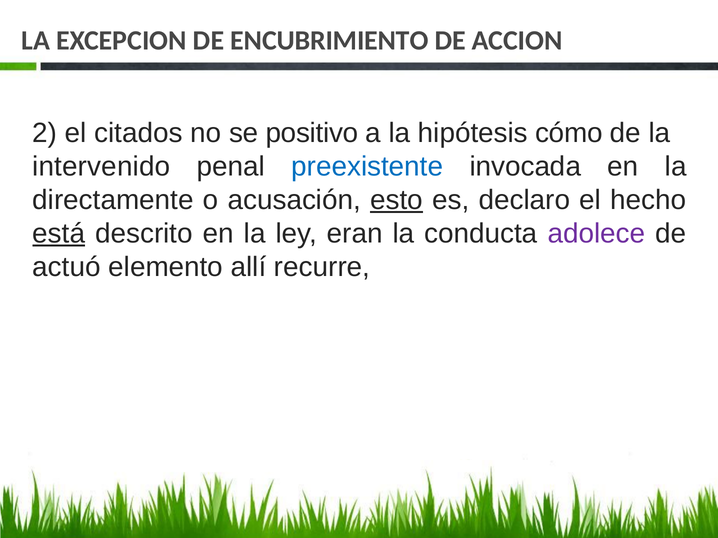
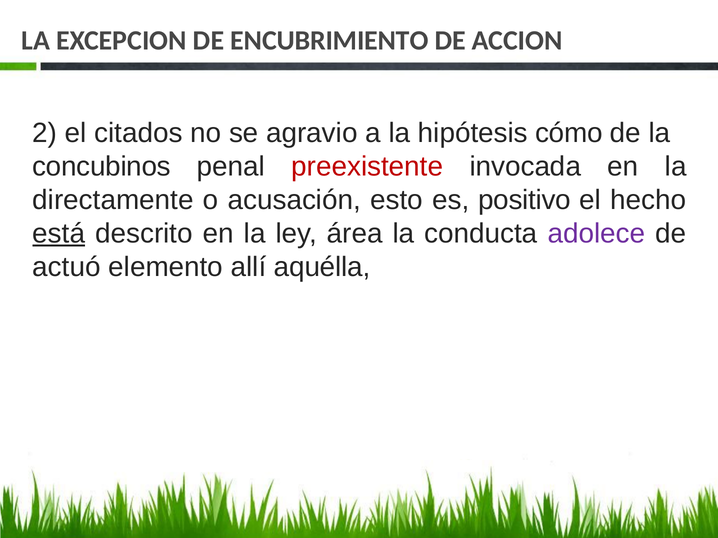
positivo: positivo -> agravio (312, 133)
intervenido: intervenido -> concubinos (102, 167)
preexistente colour: blue -> red (367, 167)
esto underline: present -> none (397, 200)
declaro: declaro -> positivo (525, 200)
eran: eran -> área (355, 234)
recurre: recurre -> aquélla (322, 267)
